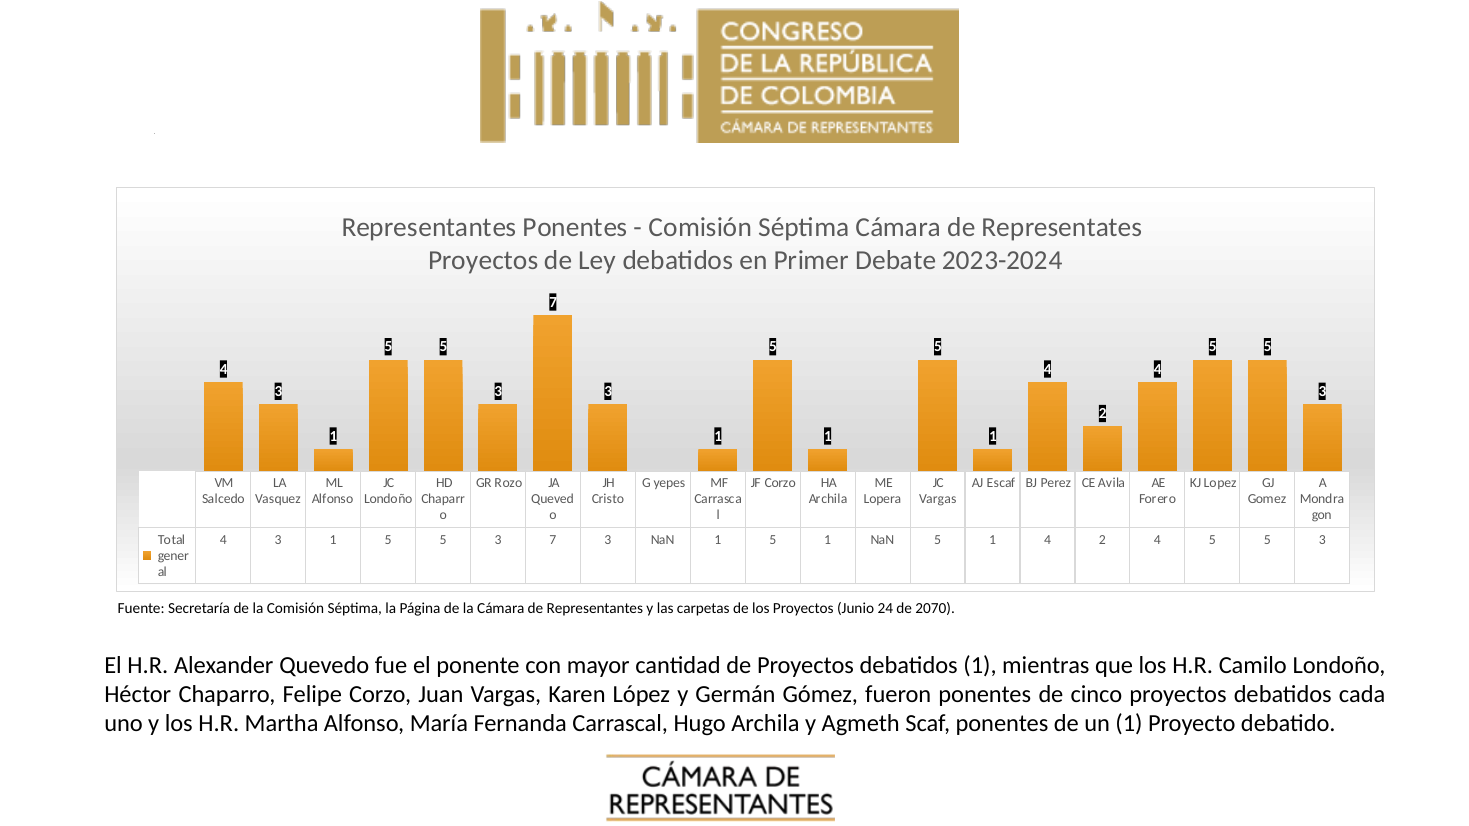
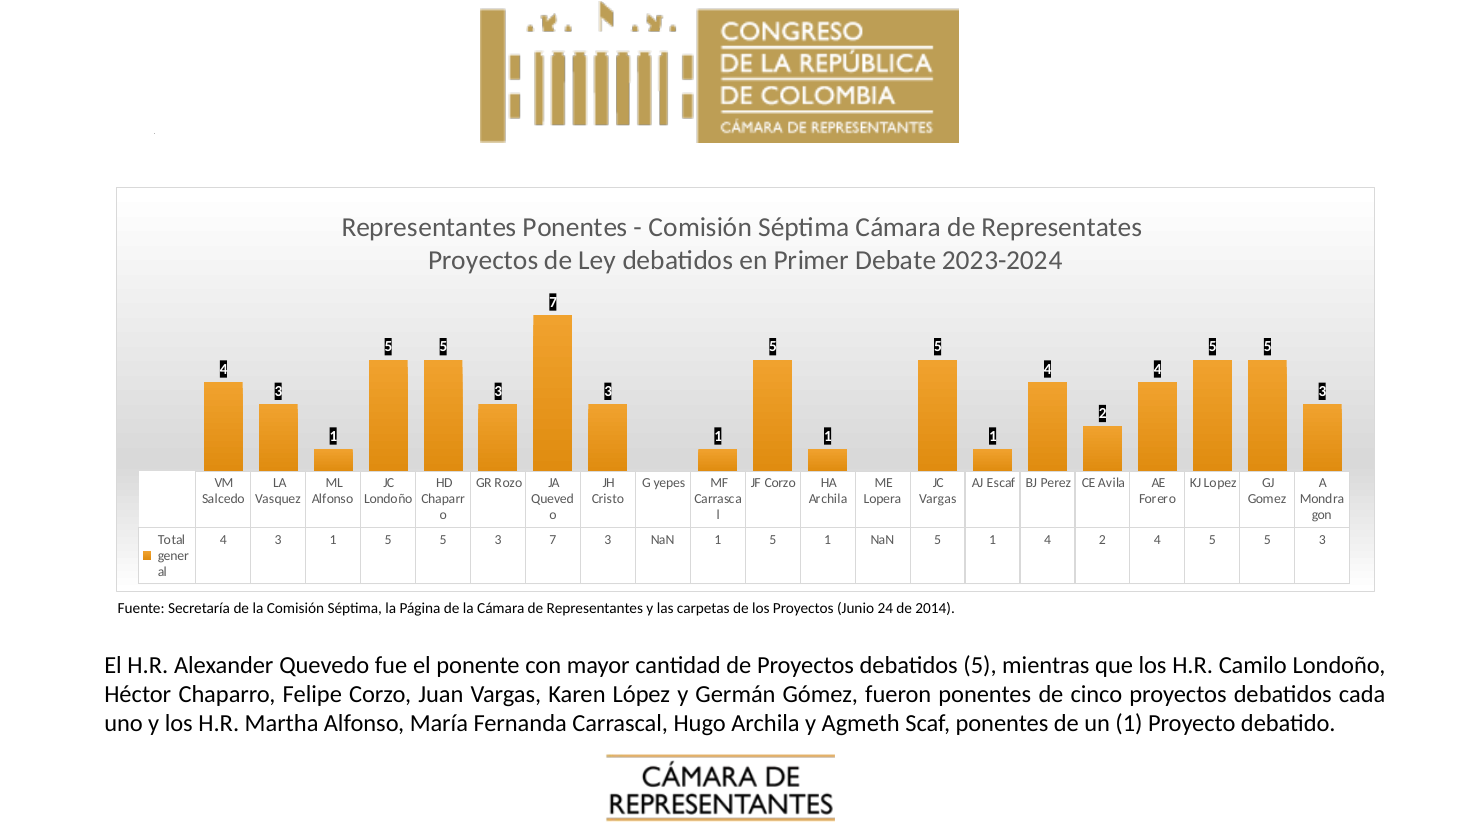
2070: 2070 -> 2014 (935, 609)
debatidos 1: 1 -> 5 (980, 665)
